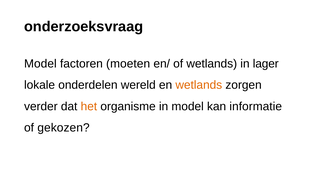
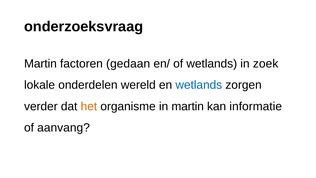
Model: Model -> Martin (40, 64)
moeten: moeten -> gedaan (128, 64)
lager: lager -> zoek (266, 64)
wetlands colour: orange -> blue (199, 85)
in model: model -> martin (188, 106)
gekozen: gekozen -> aanvang (64, 128)
